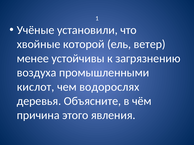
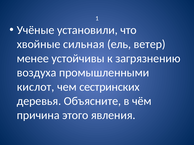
которой: которой -> сильная (84, 44)
водорослях: водорослях -> сестринских (109, 87)
